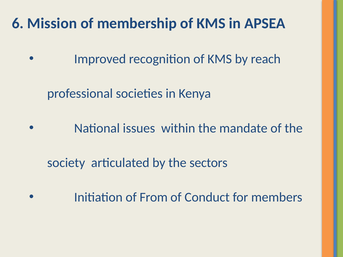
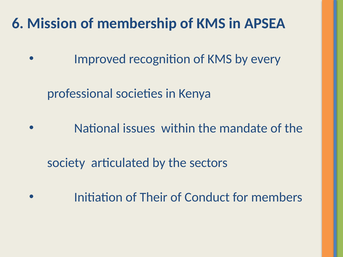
reach: reach -> every (266, 59)
From: From -> Their (154, 197)
